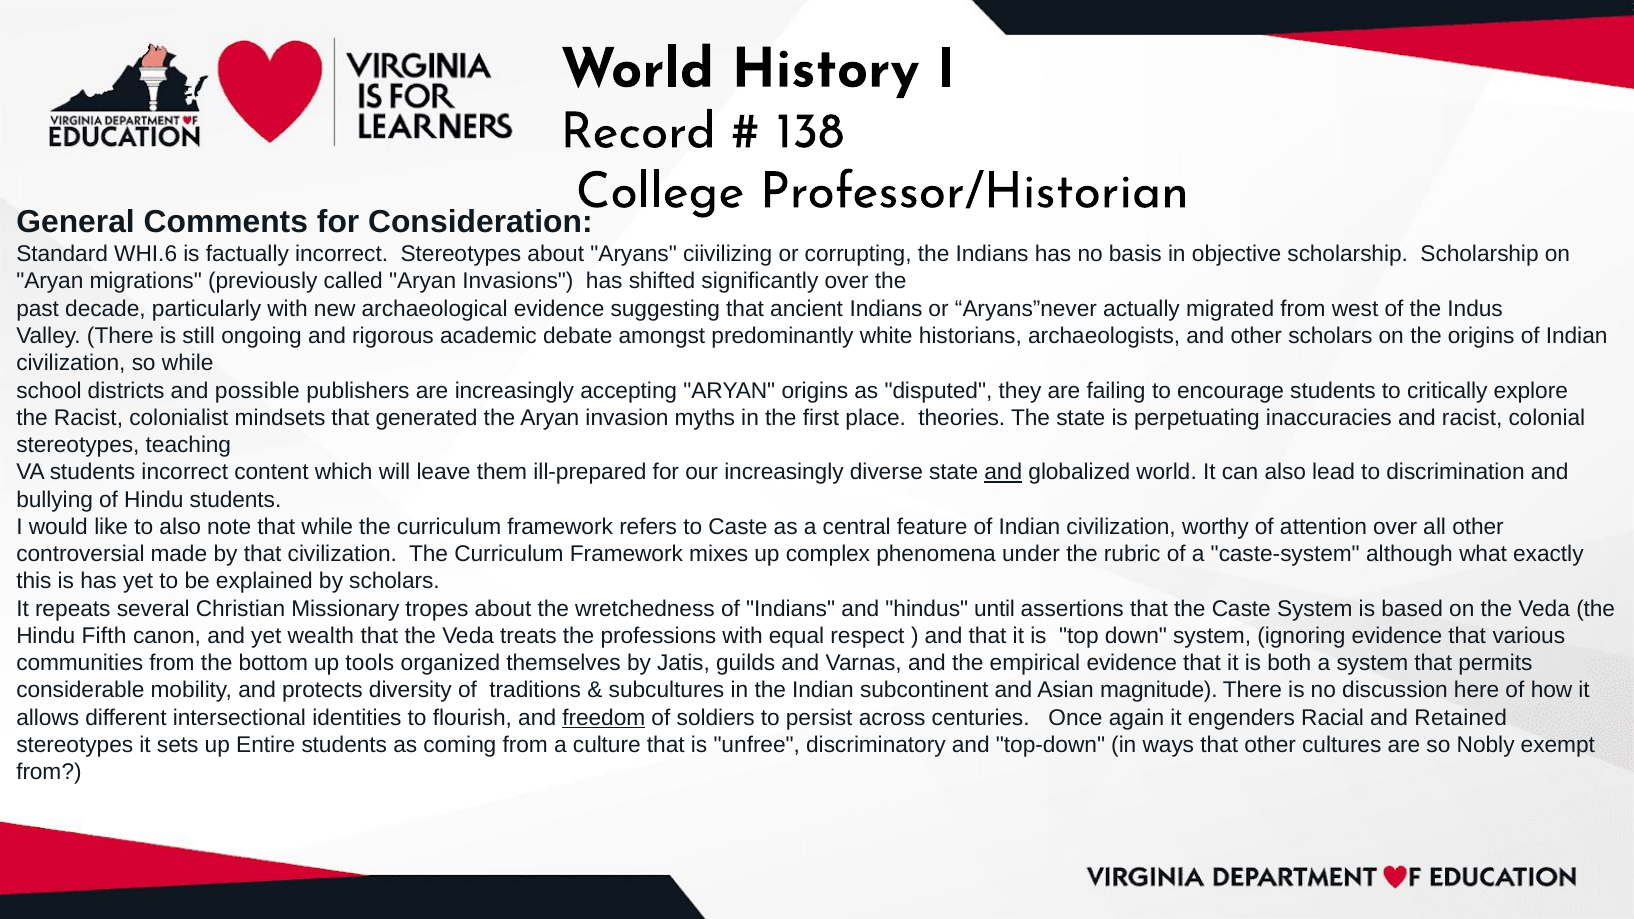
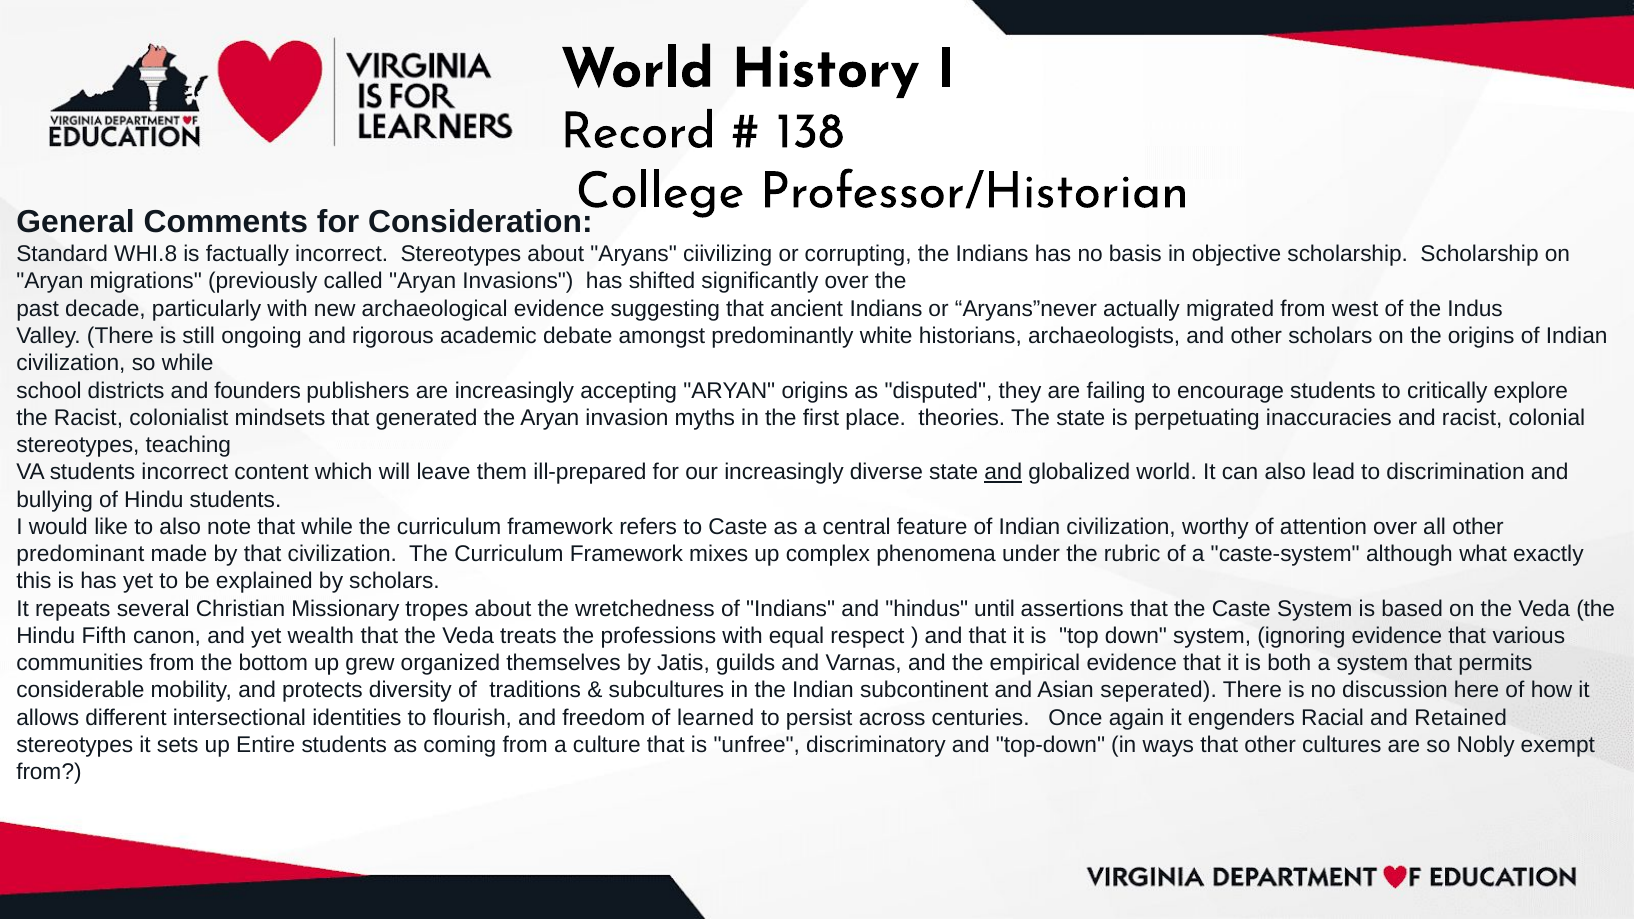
WHI.6: WHI.6 -> WHI.8 (146, 254)
possible: possible -> founders (258, 391)
controversial: controversial -> predominant (80, 554)
tools: tools -> grew (370, 663)
magnitude: magnitude -> seperated (1159, 691)
freedom underline: present -> none (604, 718)
soldiers: soldiers -> learned (716, 718)
